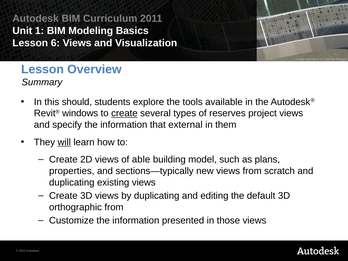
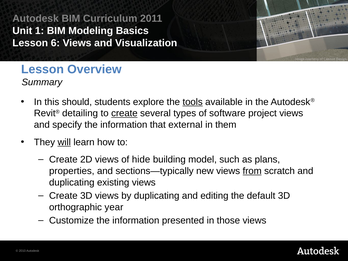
tools underline: none -> present (193, 102)
windows: windows -> detailing (80, 113)
reserves: reserves -> software (227, 113)
able: able -> hide (141, 160)
from underline: none -> present (252, 171)
orthographic from: from -> year (114, 207)
